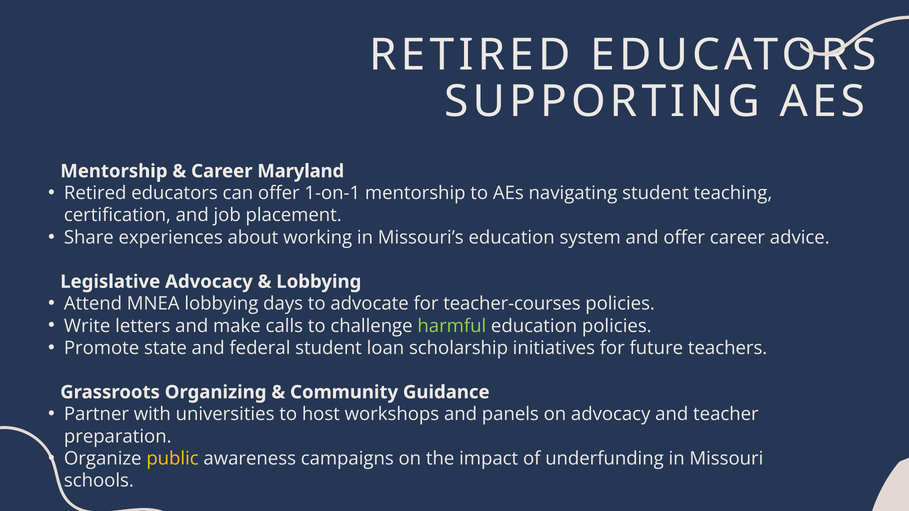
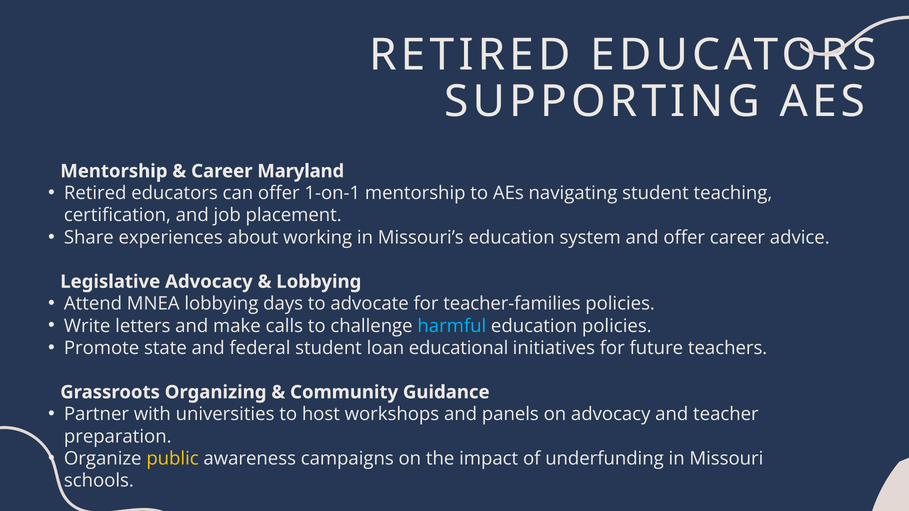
teacher-courses: teacher-courses -> teacher-families (512, 304)
harmful colour: light green -> light blue (452, 326)
scholarship: scholarship -> educational (459, 348)
